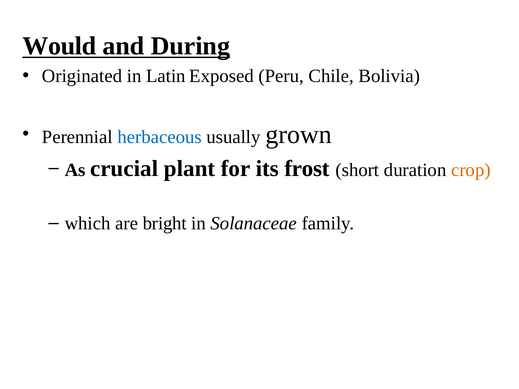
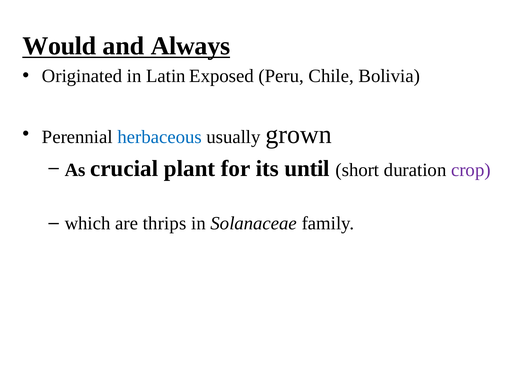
During: During -> Always (190, 46)
frost: frost -> until (307, 169)
crop colour: orange -> purple (471, 170)
bright: bright -> thrips (165, 224)
